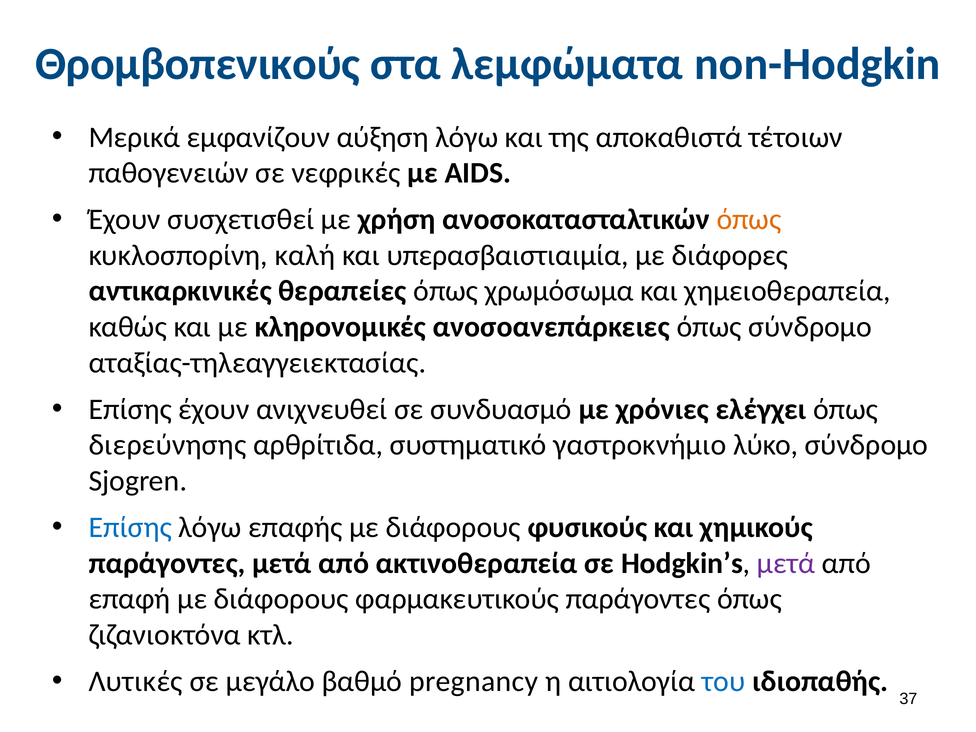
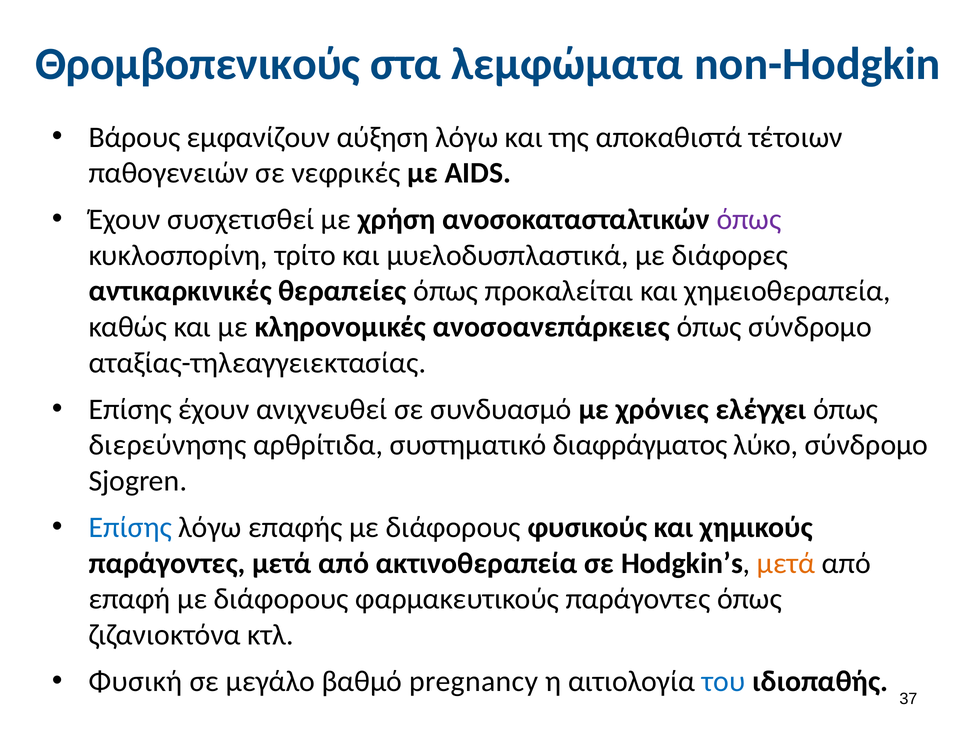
Μερικά: Μερικά -> Βάρους (134, 137)
όπως colour: orange -> purple (749, 220)
καλή: καλή -> τρίτο (305, 255)
υπερασβαιστιαιμία: υπερασβαιστιαιμία -> μυελοδυσπλαστικά (508, 255)
χρωμόσωμα: χρωμόσωμα -> προκαλείται (559, 291)
γαστροκνήμιο: γαστροκνήμιο -> διαφράγματος (640, 445)
μετά colour: purple -> orange (786, 563)
Λυτικές: Λυτικές -> Φυσική (136, 681)
